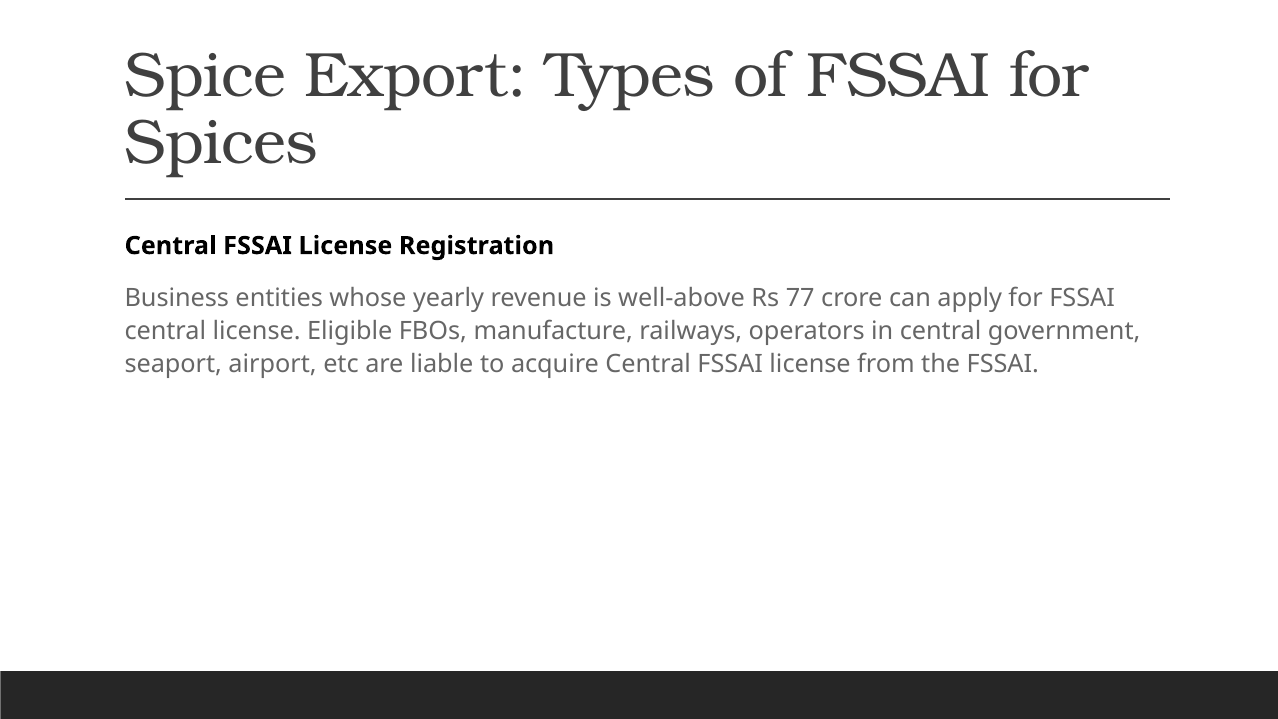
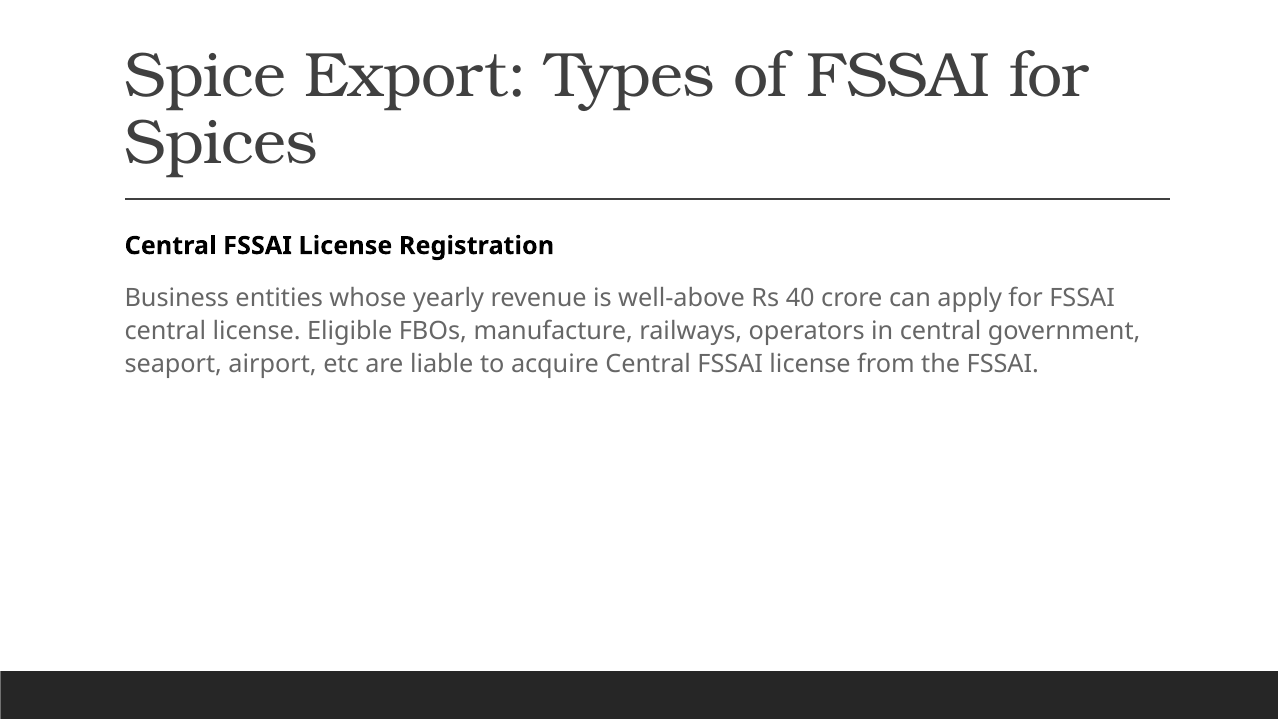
77: 77 -> 40 (800, 298)
